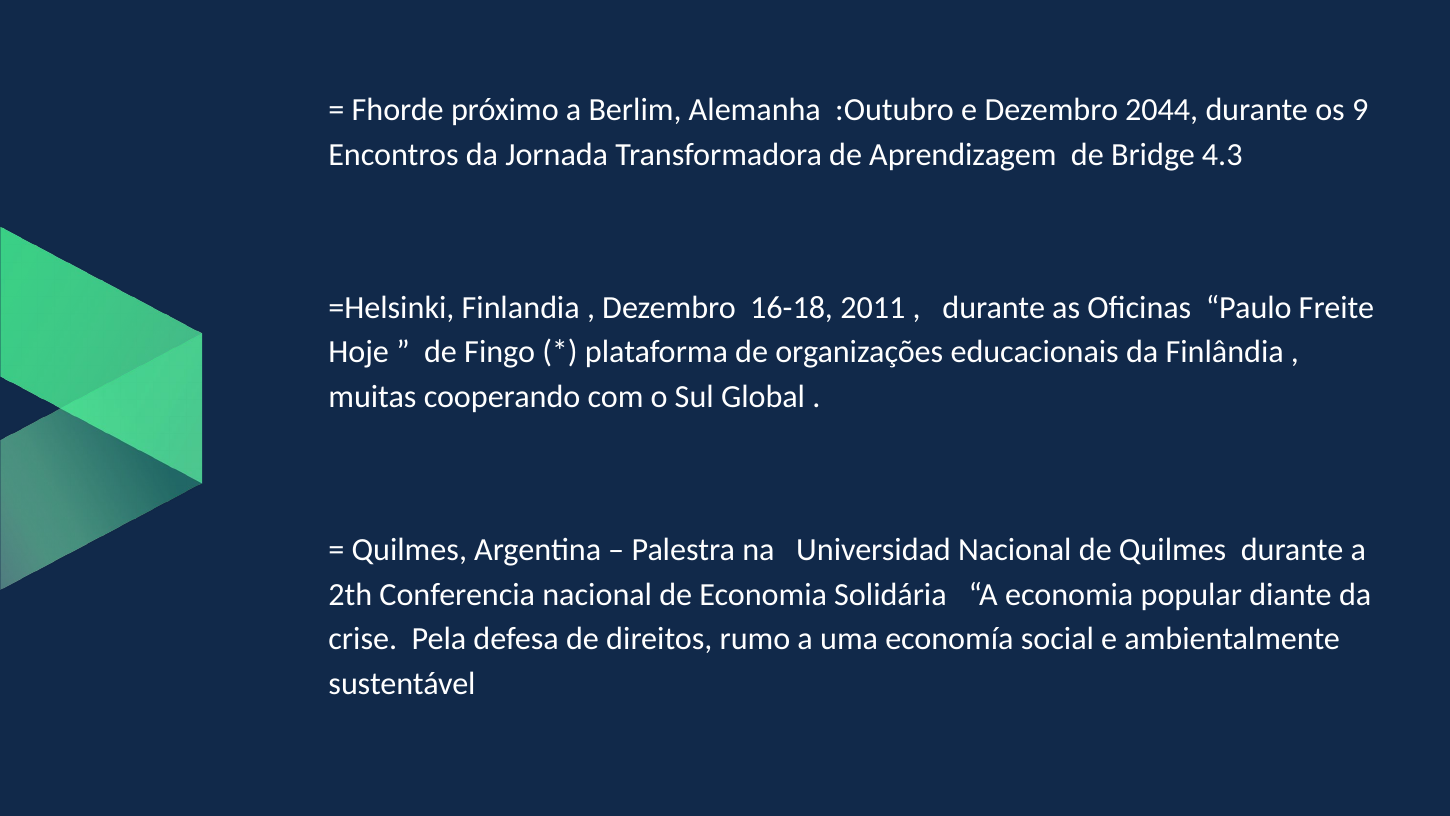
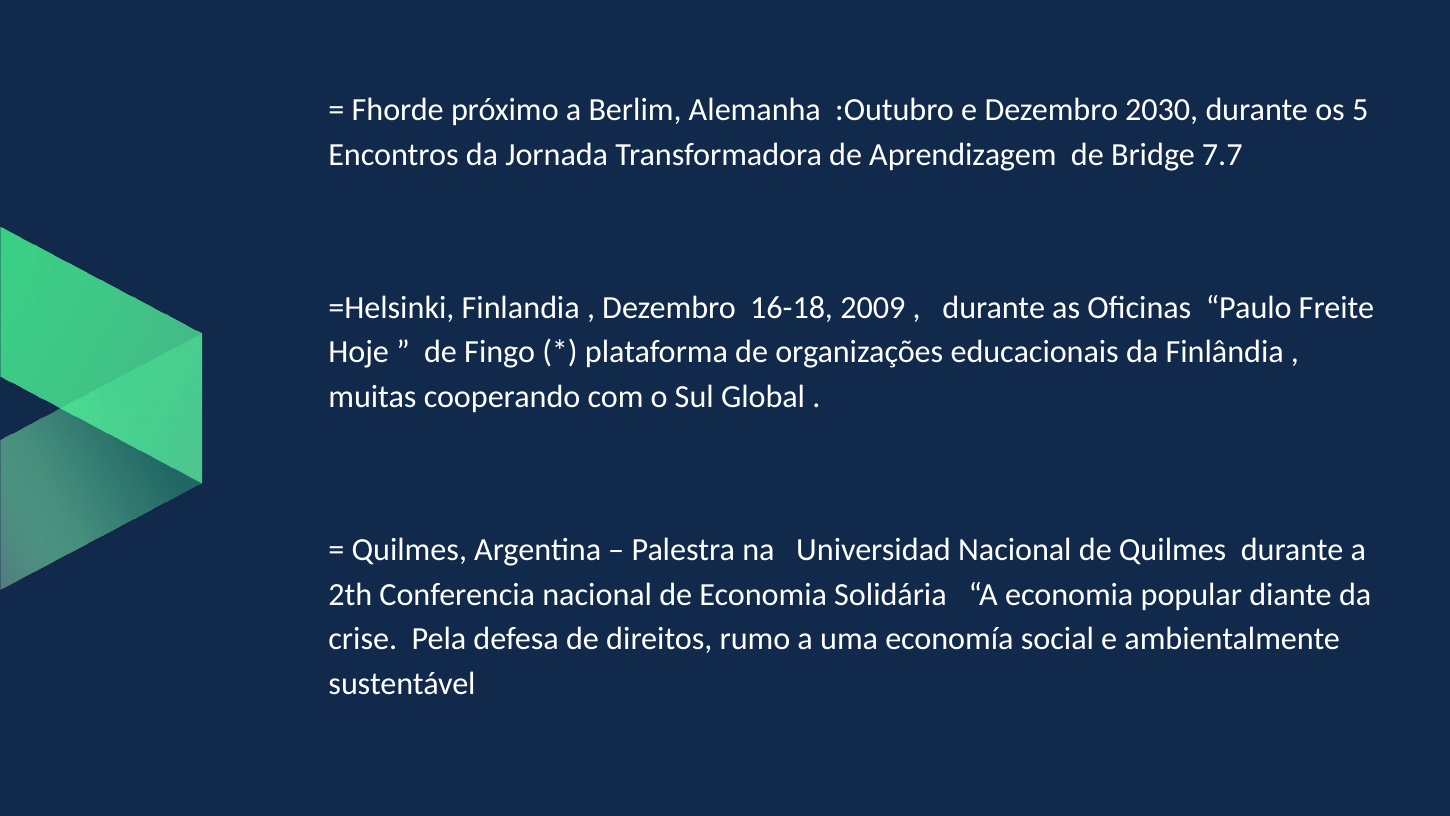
2044: 2044 -> 2030 (1162, 110)
9: 9 -> 5 (1360, 110)
4.3: 4.3 -> 7.7 (1222, 155)
2011: 2011 -> 2009 (873, 308)
